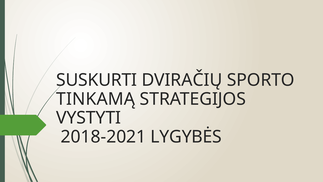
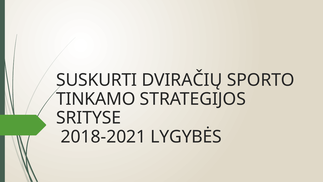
TINKAMĄ: TINKAMĄ -> TINKAMO (96, 99)
VYSTYTI: VYSTYTI -> SRITYSE (89, 118)
